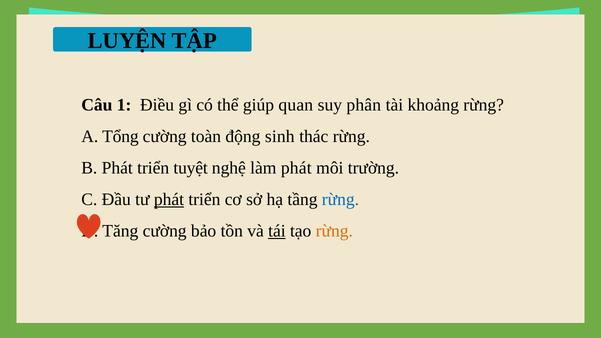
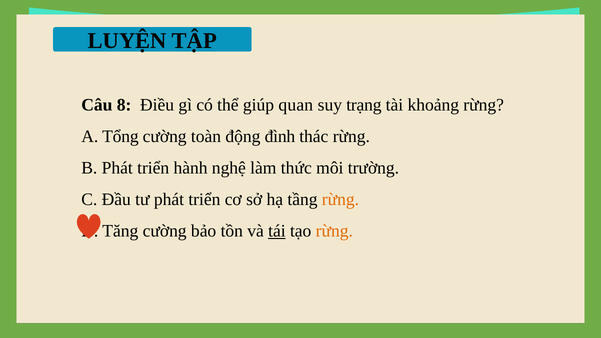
1: 1 -> 8 (124, 105)
phân: phân -> trạng (364, 105)
sinh: sinh -> đình (280, 136)
tuyệt: tuyệt -> hành (191, 168)
làm phát: phát -> thức (296, 168)
phát underline: present -> none (169, 199)
rừng colour: blue -> orange (340, 199)
